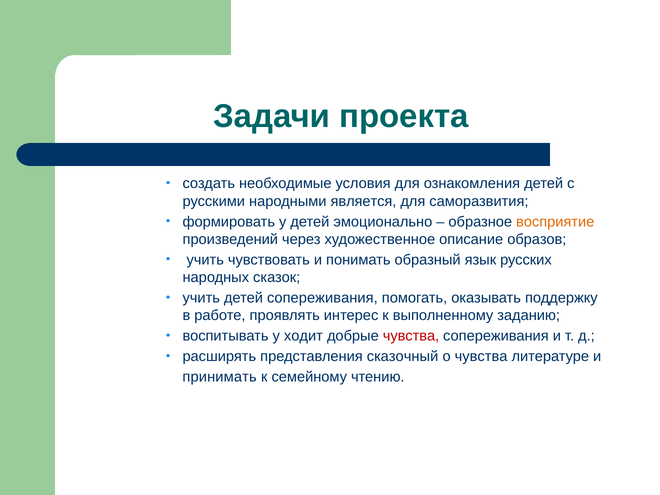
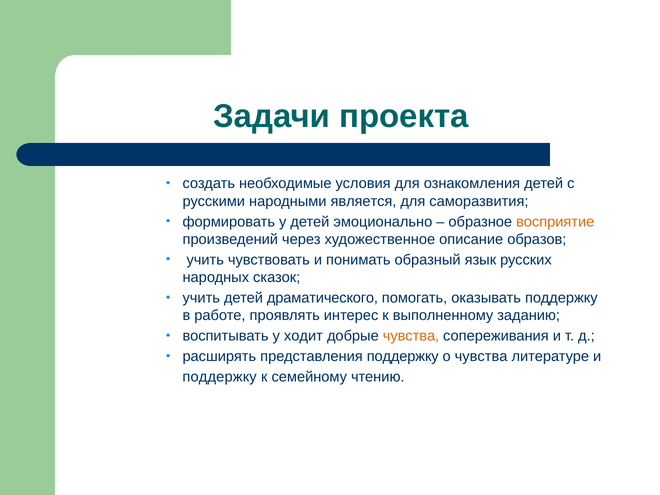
детей сопереживания: сопереживания -> драматического (323, 298)
чувства colour: red -> orange (411, 336)
представления сказочный: сказочный -> поддержку (403, 357)
принимать: принимать -> поддержку (220, 377)
